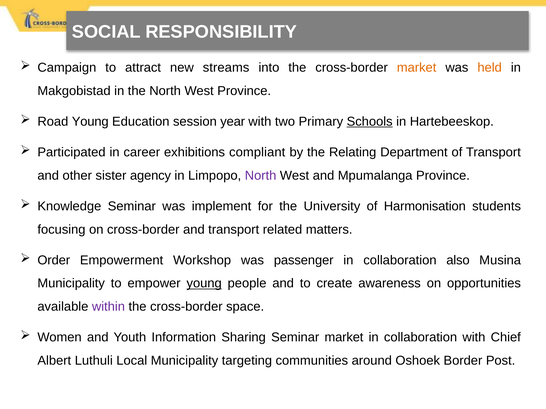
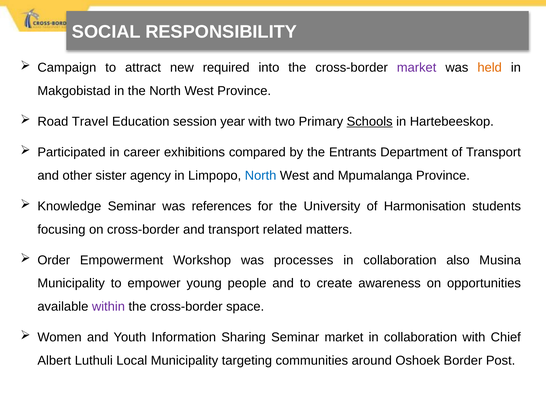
streams: streams -> required (226, 68)
market colour: orange -> purple (417, 68)
Road Young: Young -> Travel (90, 122)
compliant: compliant -> compared (257, 152)
Relating: Relating -> Entrants (353, 152)
North colour: purple -> blue (261, 176)
implement: implement -> references (222, 206)
passenger: passenger -> processes (304, 261)
young underline: present -> none (204, 284)
